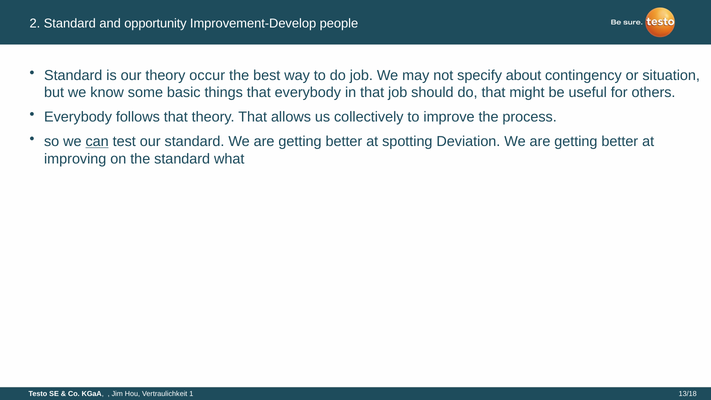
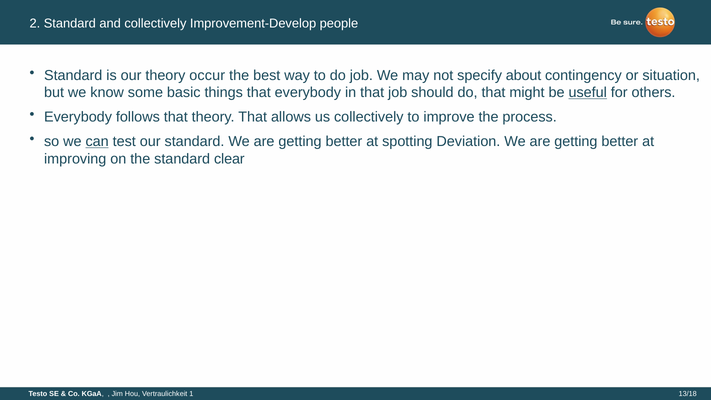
and opportunity: opportunity -> collectively (155, 23)
useful underline: none -> present (588, 93)
what: what -> clear (229, 159)
